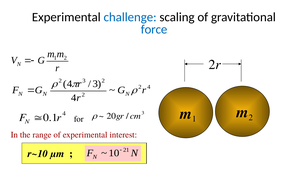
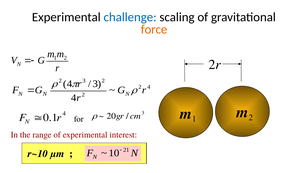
force colour: blue -> orange (154, 29)
